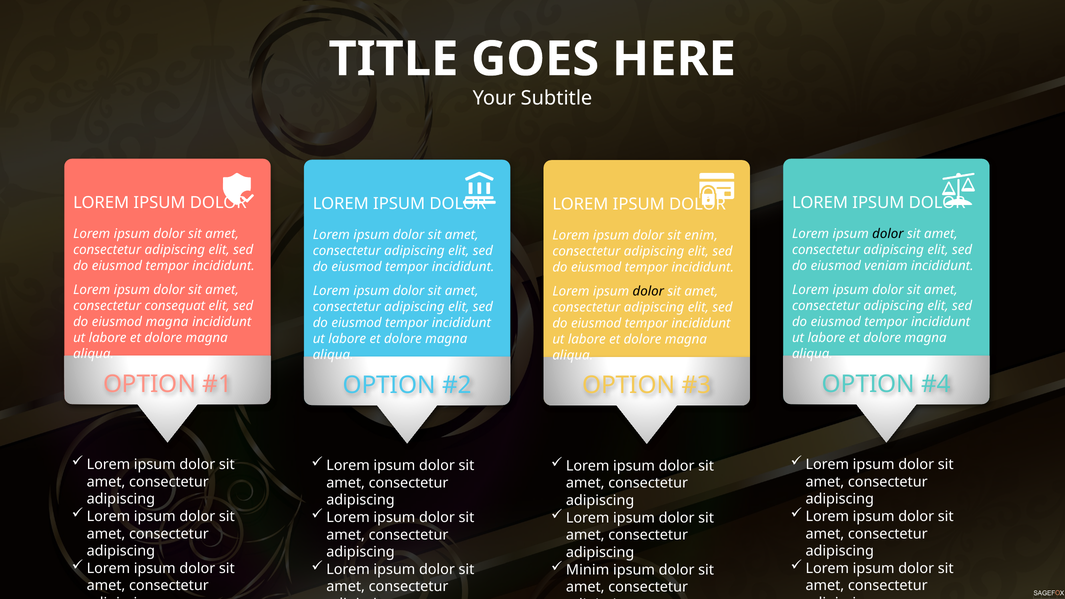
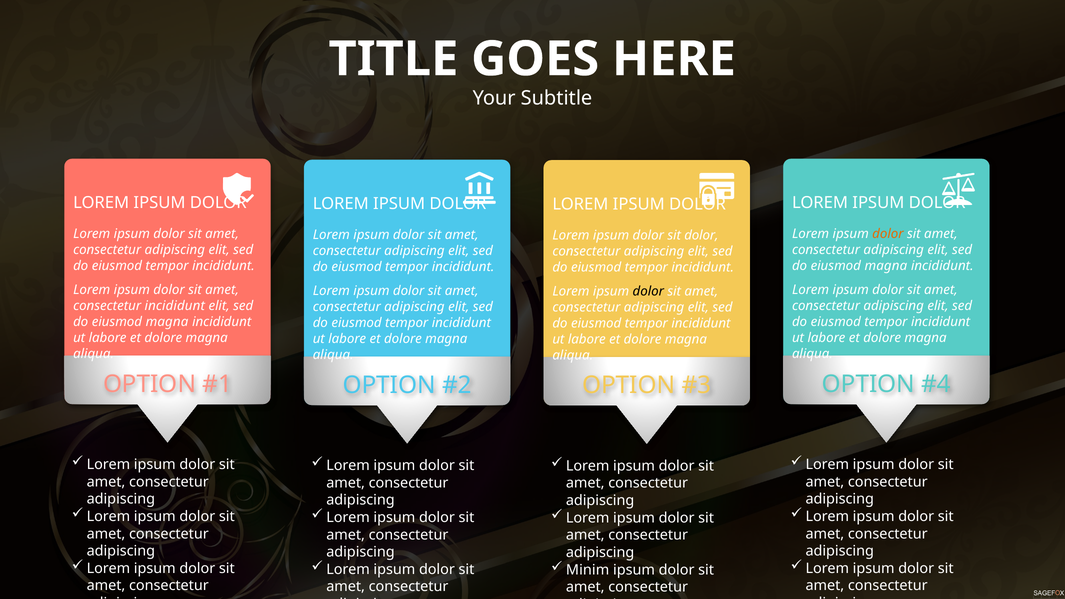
dolor colour: black -> orange (888, 234)
sit enim: enim -> dolor (701, 235)
veniam: veniam -> magna (886, 266)
consectetur consequat: consequat -> incididunt (175, 306)
